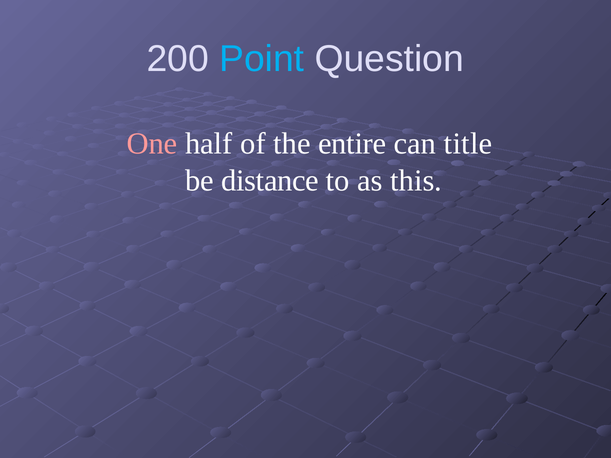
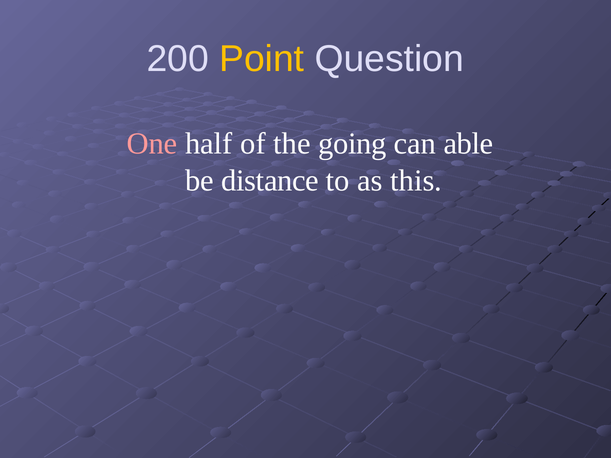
Point colour: light blue -> yellow (262, 59)
entire: entire -> going (352, 144)
title: title -> able (468, 144)
